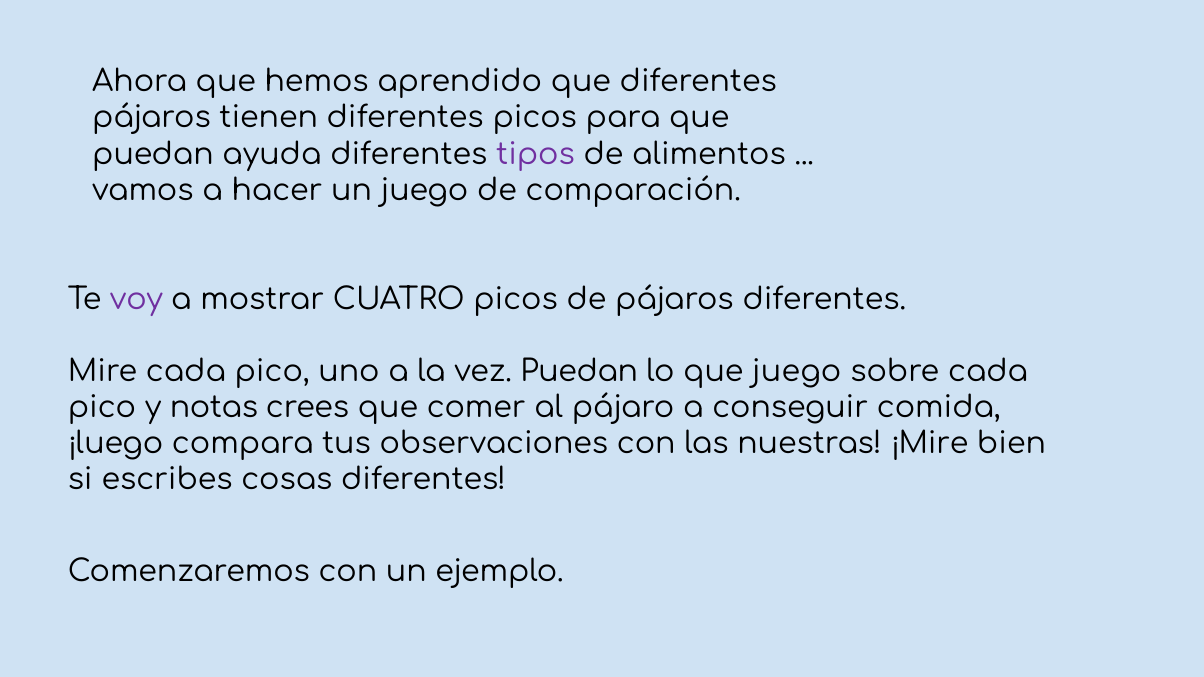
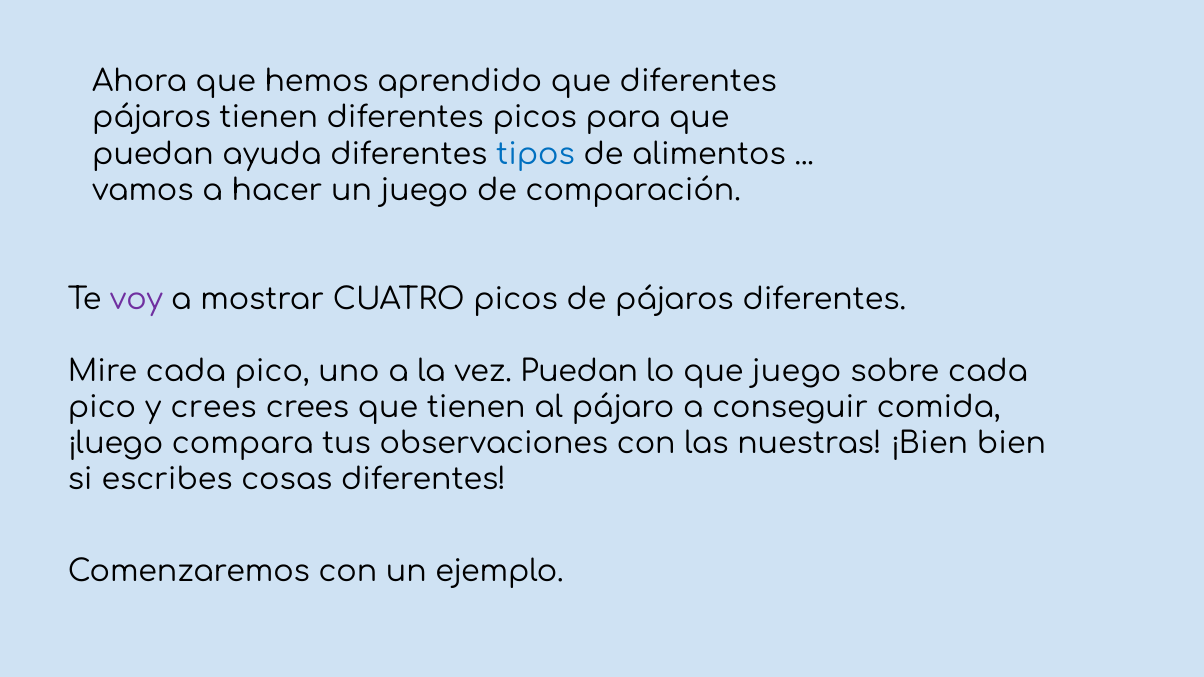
tipos colour: purple -> blue (536, 154)
y notas: notas -> crees (214, 408)
que comer: comer -> tienen (476, 408)
¡Mire: ¡Mire -> ¡Bien (929, 444)
